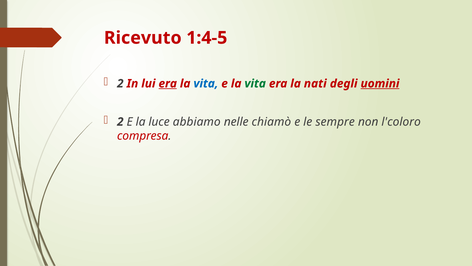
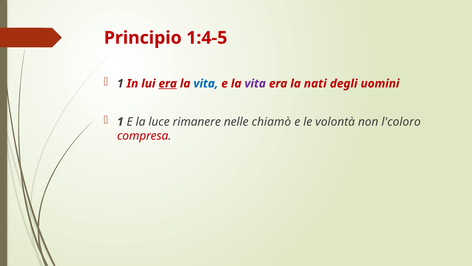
Ricevuto: Ricevuto -> Principio (143, 38)
2: 2 -> 1 (120, 83)
vita colour: green -> purple (255, 83)
uomini underline: present -> none (380, 83)
2: 2 -> 1 (120, 122)
abbiamo: abbiamo -> rimanere (197, 122)
sempre: sempre -> volontà (335, 122)
